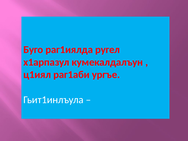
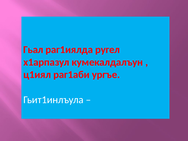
Буго: Буго -> Гьал (33, 50)
